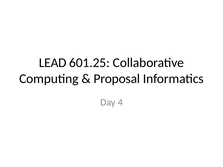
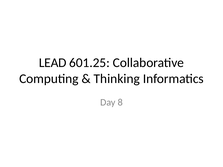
Proposal: Proposal -> Thinking (117, 79)
4: 4 -> 8 (120, 103)
